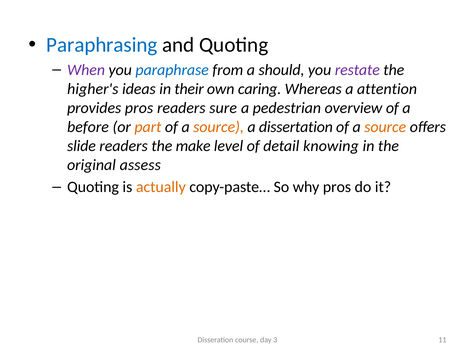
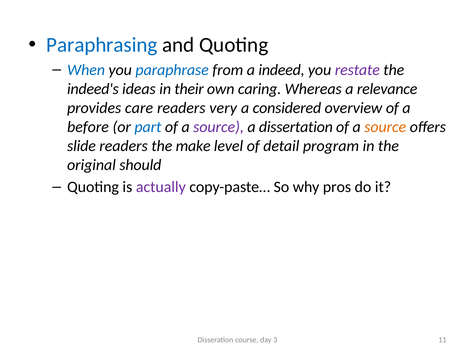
When colour: purple -> blue (86, 70)
should: should -> indeed (282, 70)
higher's: higher's -> indeed's (93, 89)
attention: attention -> relevance (387, 89)
provides pros: pros -> care (139, 108)
sure: sure -> very (223, 108)
pedestrian: pedestrian -> considered (287, 108)
part colour: orange -> blue (148, 127)
source colour: orange -> purple (219, 127)
knowing: knowing -> program (331, 146)
assess: assess -> should (140, 165)
actually colour: orange -> purple (161, 187)
